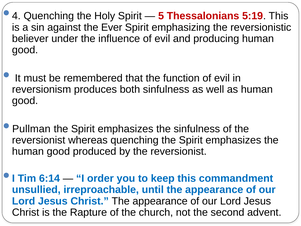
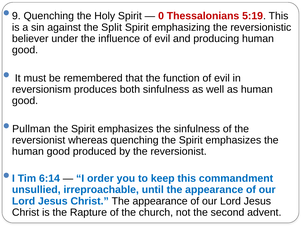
4: 4 -> 9 (16, 16)
5: 5 -> 0 (161, 16)
Ever: Ever -> Split (112, 27)
